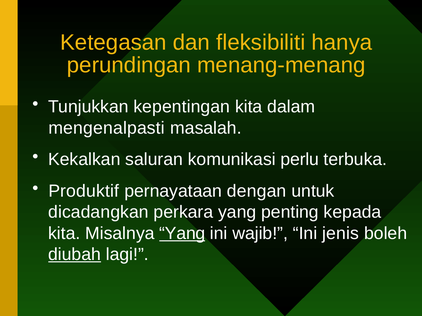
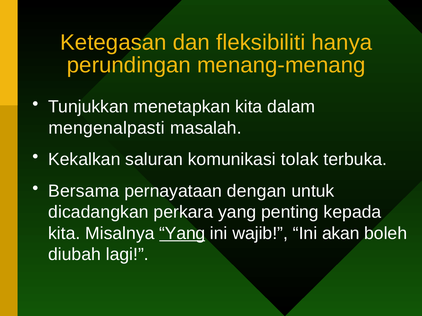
kepentingan: kepentingan -> menetapkan (182, 107)
perlu: perlu -> tolak (300, 160)
Produktif: Produktif -> Bersama (84, 191)
jenis: jenis -> akan (341, 234)
diubah underline: present -> none (75, 255)
